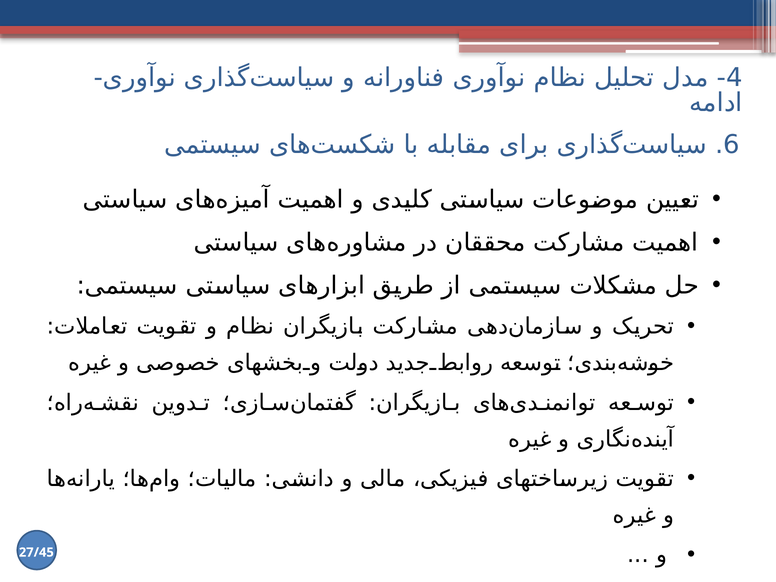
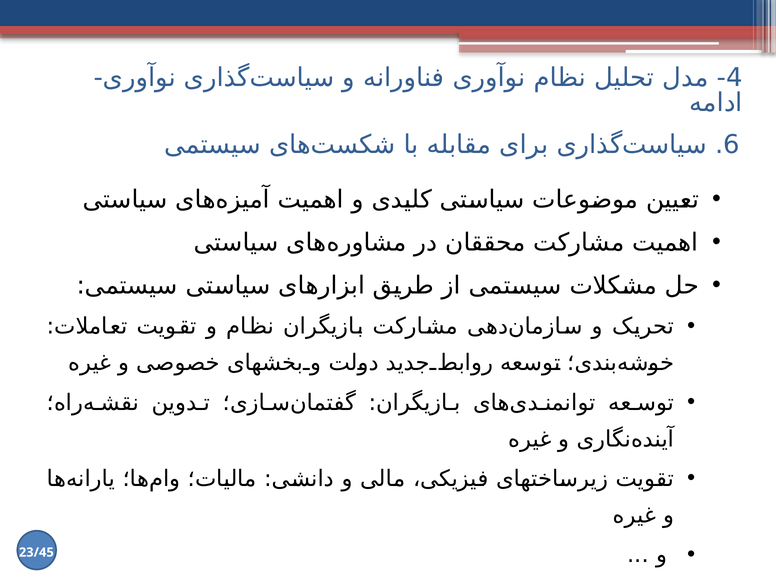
27/45: 27/45 -> 23/45 (36, 552)
